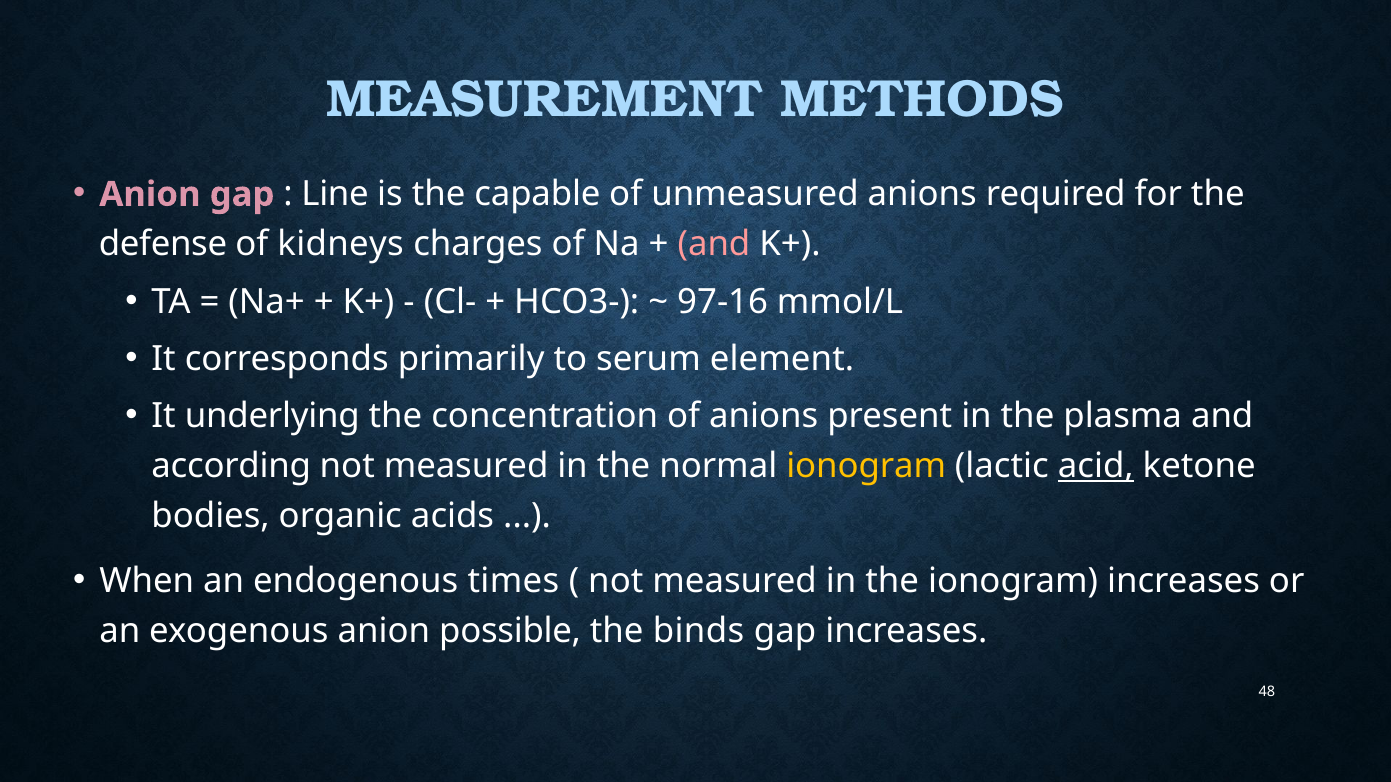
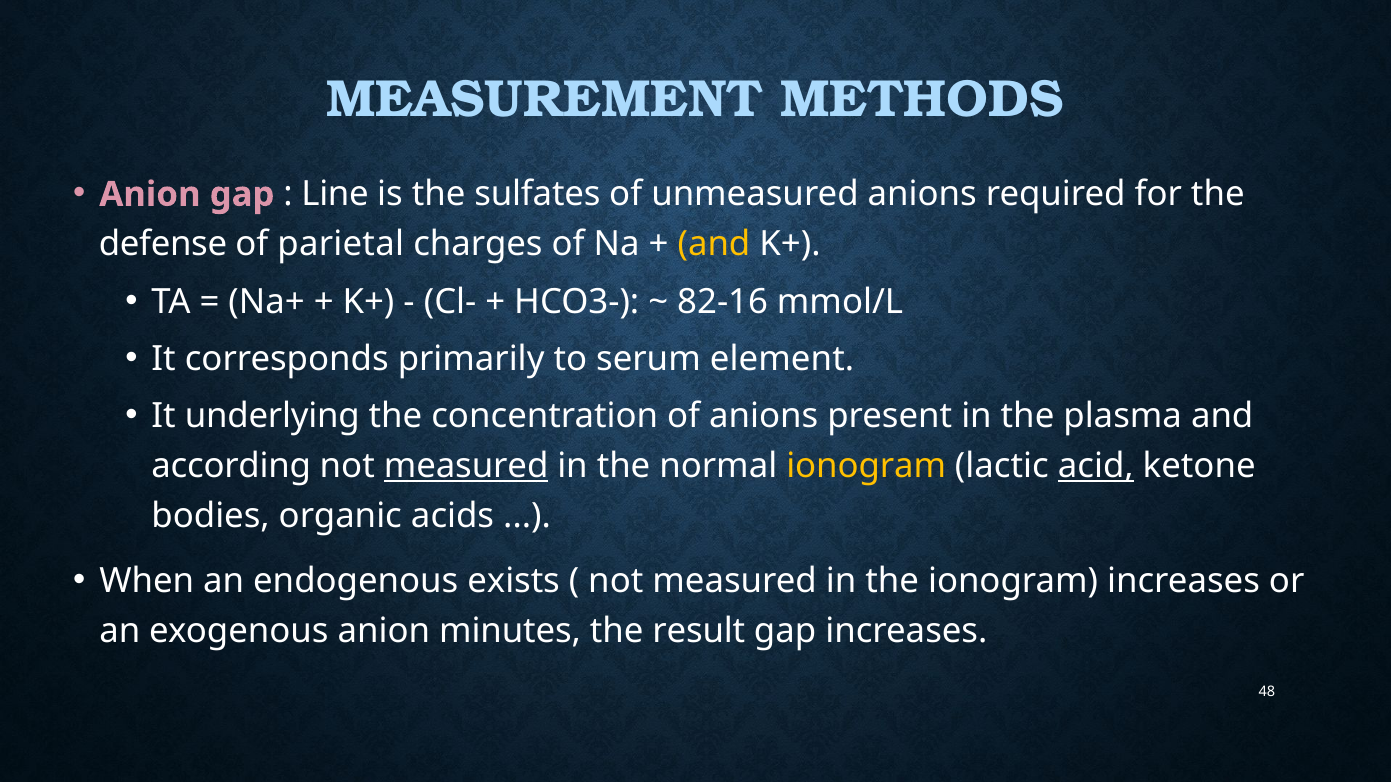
capable: capable -> sulfates (537, 194)
kidneys: kidneys -> parietal (341, 244)
and colour: pink -> yellow (714, 244)
97-16: 97-16 -> 82-16 (723, 302)
measured underline: none -> present (466, 466)
times: times -> exists (514, 581)
possible: possible -> minutes (510, 631)
binds: binds -> result (699, 631)
